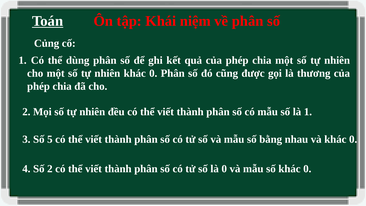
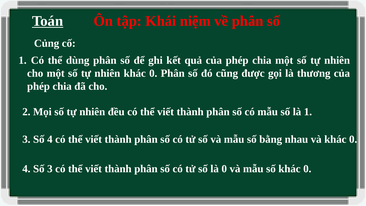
Số 5: 5 -> 4 (50, 139)
Số 2: 2 -> 3 (50, 169)
